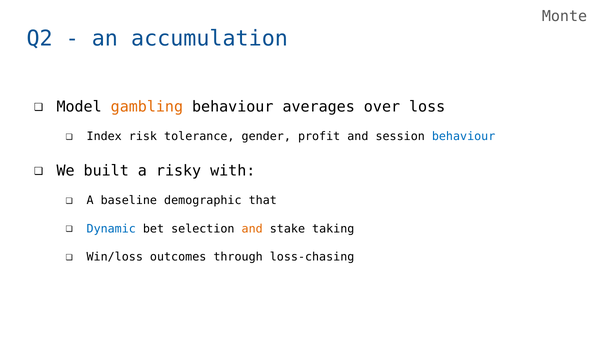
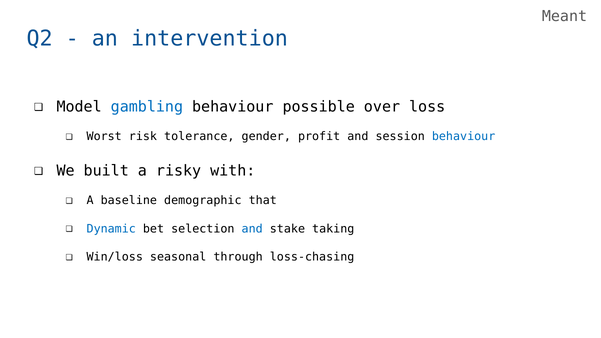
Monte: Monte -> Meant (564, 16)
accumulation: accumulation -> intervention (209, 39)
gambling colour: orange -> blue (147, 107)
averages: averages -> possible (319, 107)
Index: Index -> Worst (104, 137)
and colour: orange -> blue (252, 229)
outcomes: outcomes -> seasonal (178, 257)
